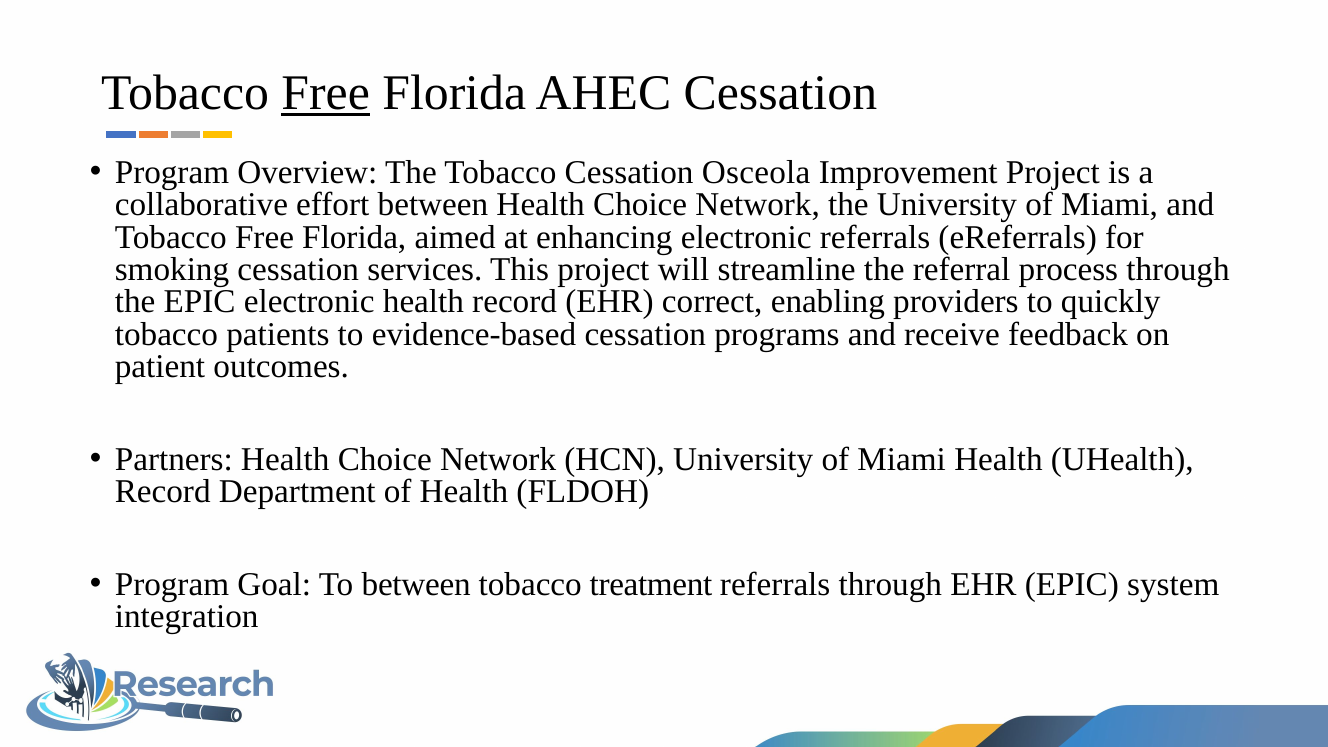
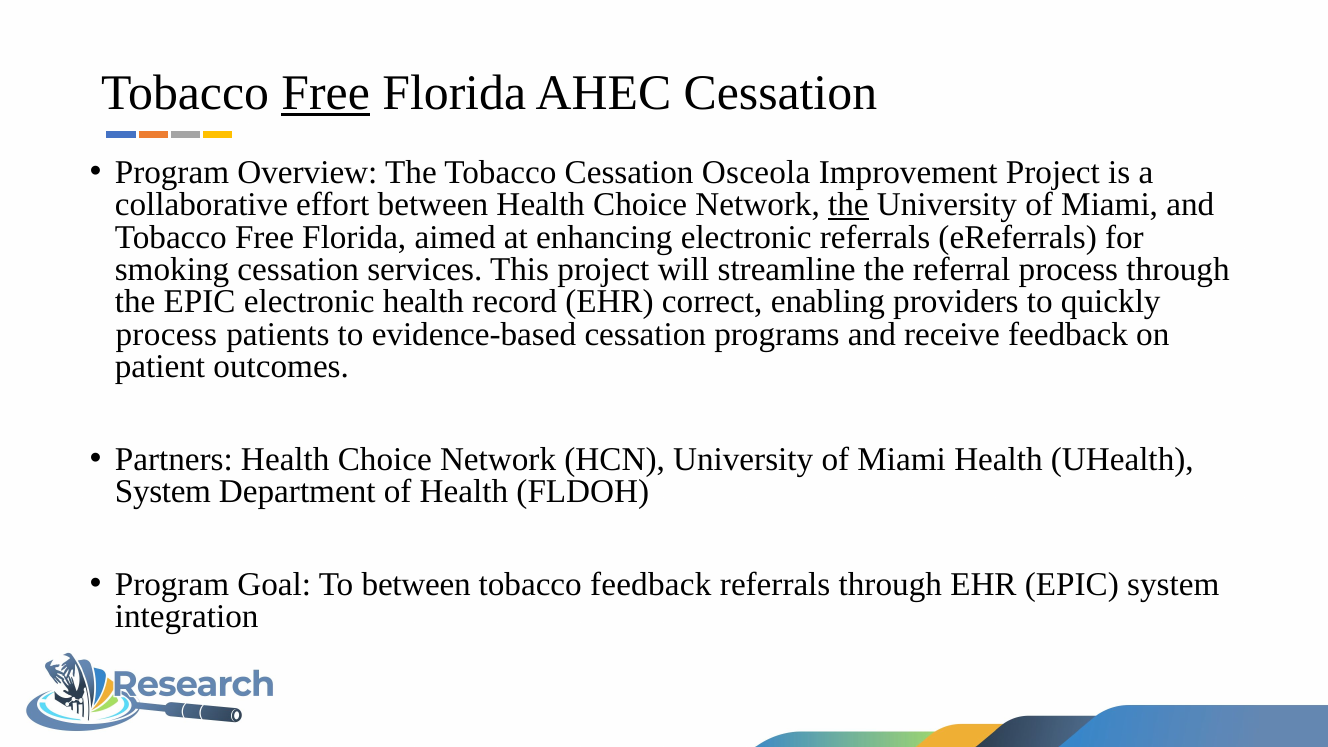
the underline: none -> present (848, 205)
tobacco: tobacco -> process (166, 334)
Record: Record -> System (163, 492)
tobacco treatment: treatment -> feedback (651, 585)
